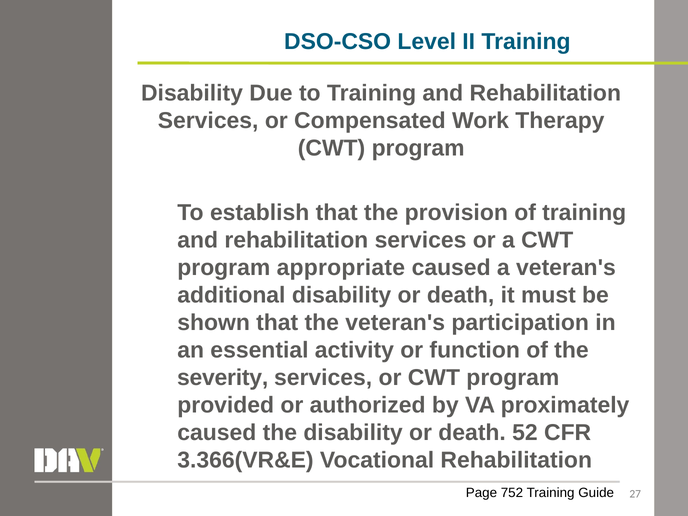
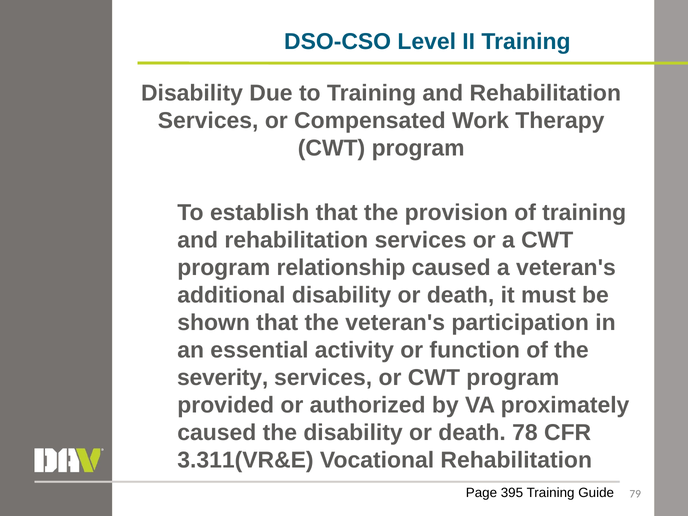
appropriate: appropriate -> relationship (341, 268)
52: 52 -> 78 (525, 433)
3.366(VR&E: 3.366(VR&E -> 3.311(VR&E (245, 460)
752: 752 -> 395 (512, 493)
27: 27 -> 79 (635, 494)
